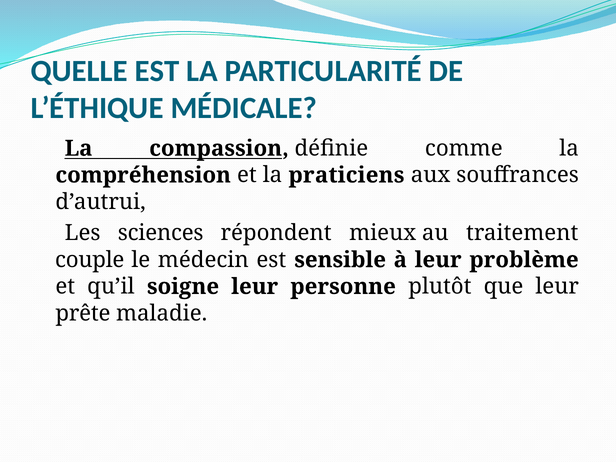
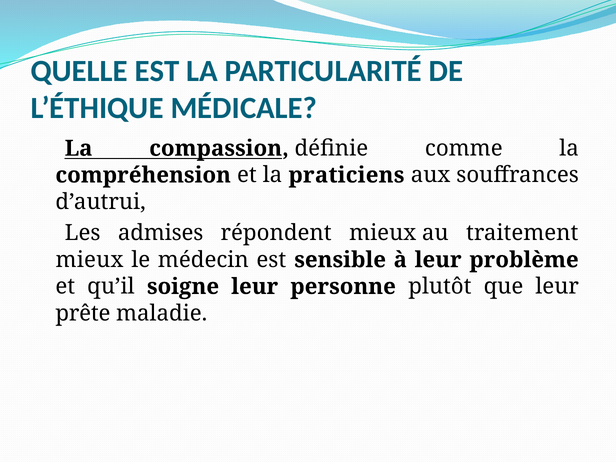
sciences: sciences -> admises (161, 233)
couple: couple -> mieux (89, 260)
